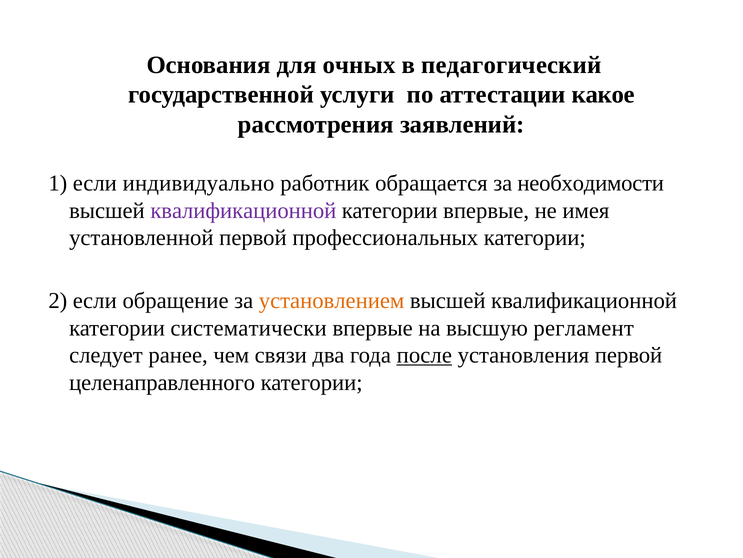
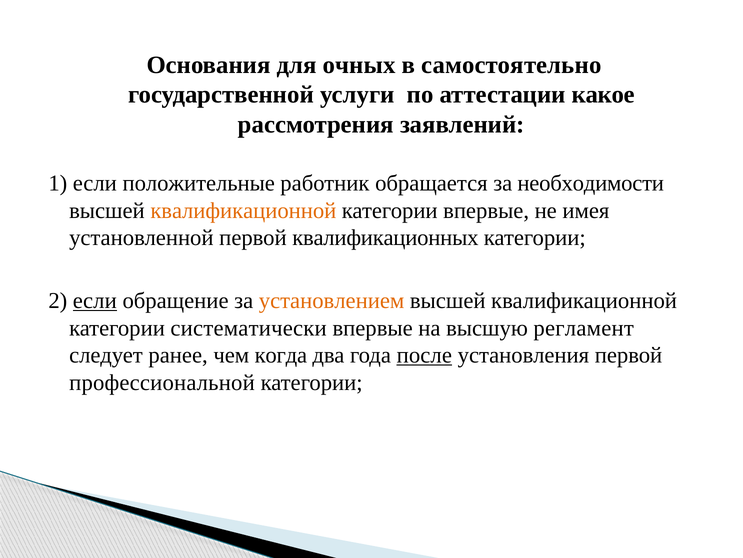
педагогический: педагогический -> самостоятельно (511, 65)
индивидуально: индивидуально -> положительные (199, 183)
квалификационной colour: purple -> orange (243, 210)
профессиональных: профессиональных -> квалификационных (385, 238)
если underline: none -> present (95, 300)
связи: связи -> когда (281, 355)
целенаправленного: целенаправленного -> профессиональной (162, 382)
